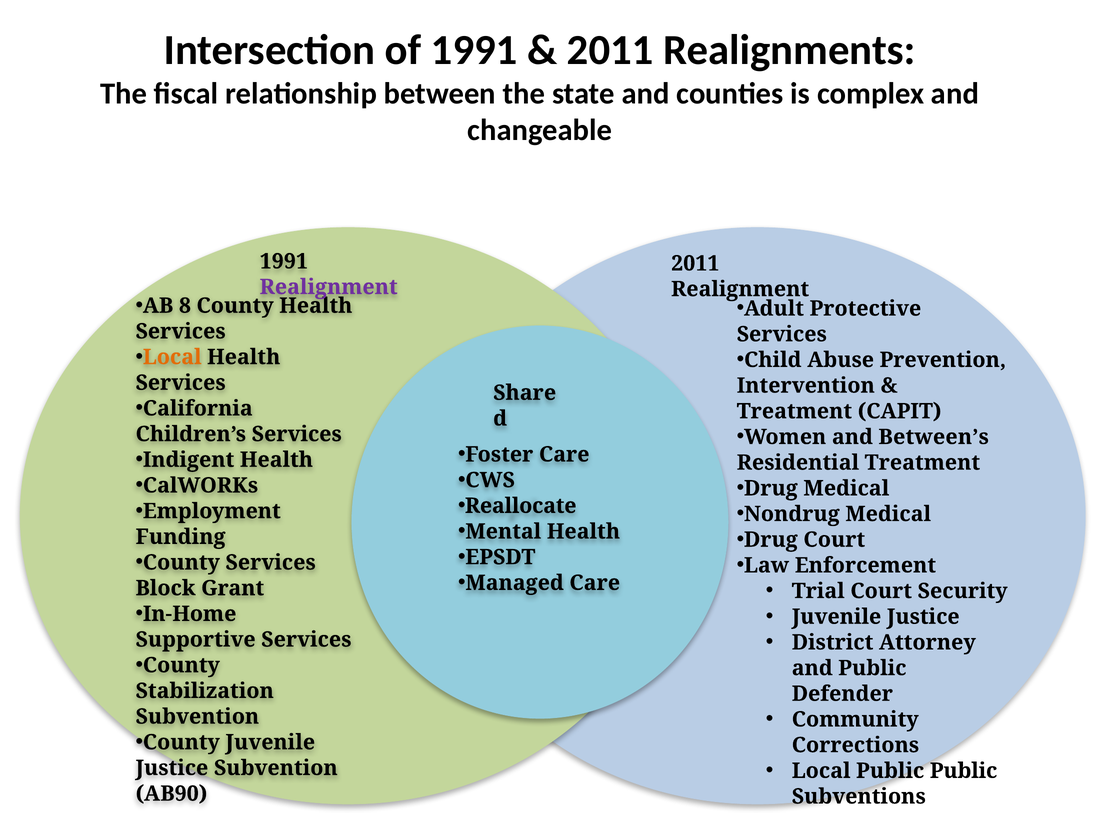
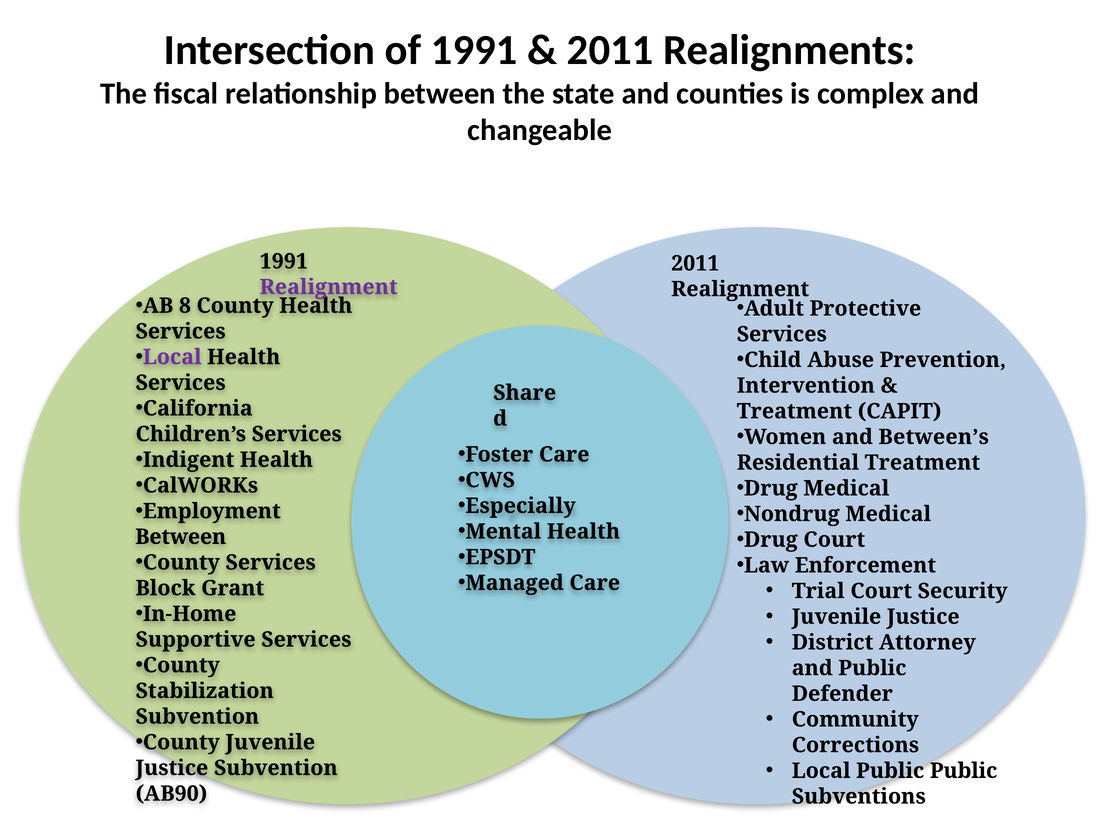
Local colour: orange -> purple (172, 357)
Reallocate: Reallocate -> Especially (521, 506)
Funding: Funding -> Between (181, 537)
